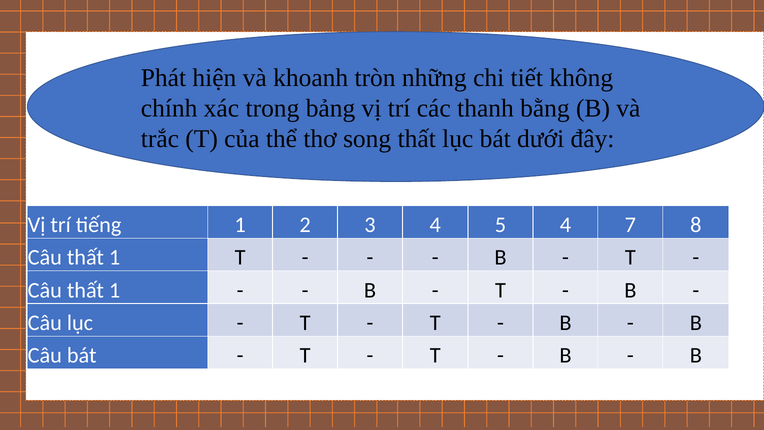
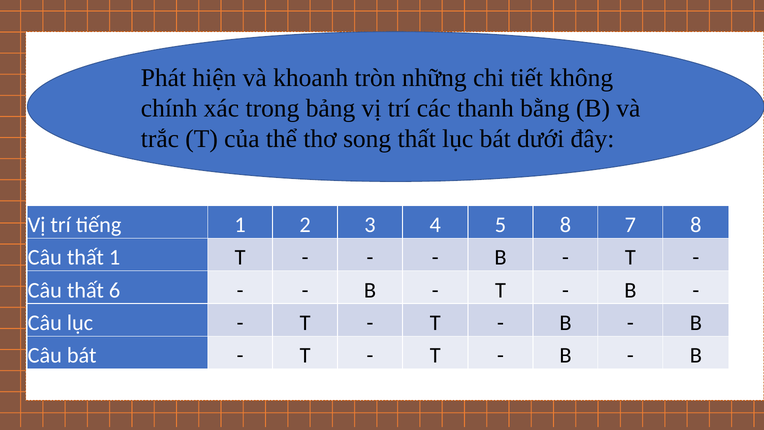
5 4: 4 -> 8 (565, 225)
1: 1 -> 6 (115, 290)
